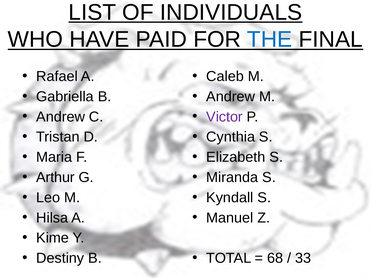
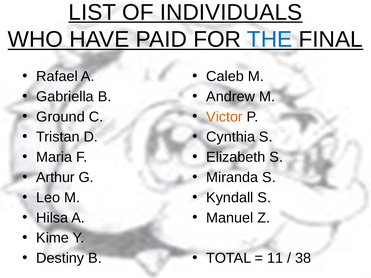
Andrew: Andrew -> Ground (61, 117)
Victor colour: purple -> orange (225, 117)
68: 68 -> 11 (275, 258)
33: 33 -> 38 (303, 258)
